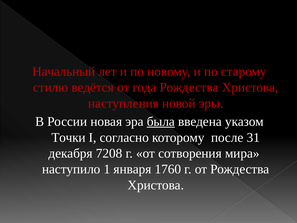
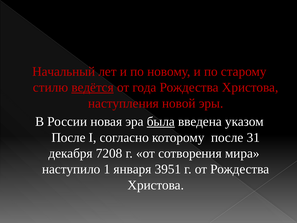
ведётся underline: none -> present (93, 87)
Точки: Точки -> После (69, 137)
1760: 1760 -> 3951 (168, 169)
